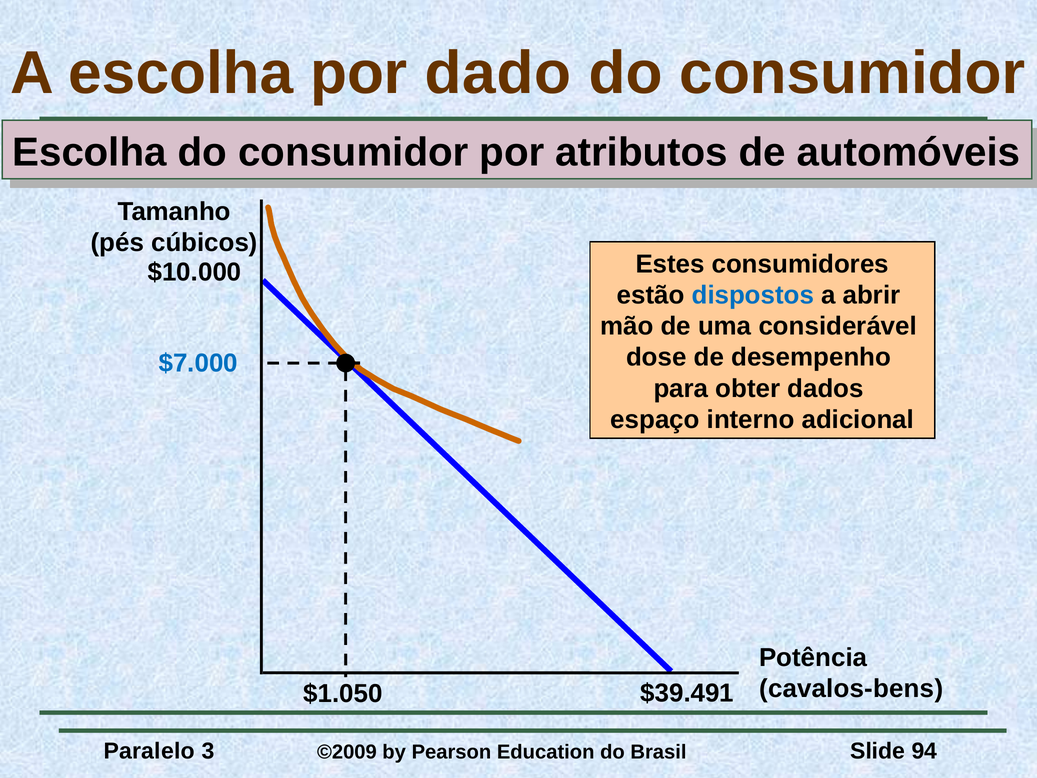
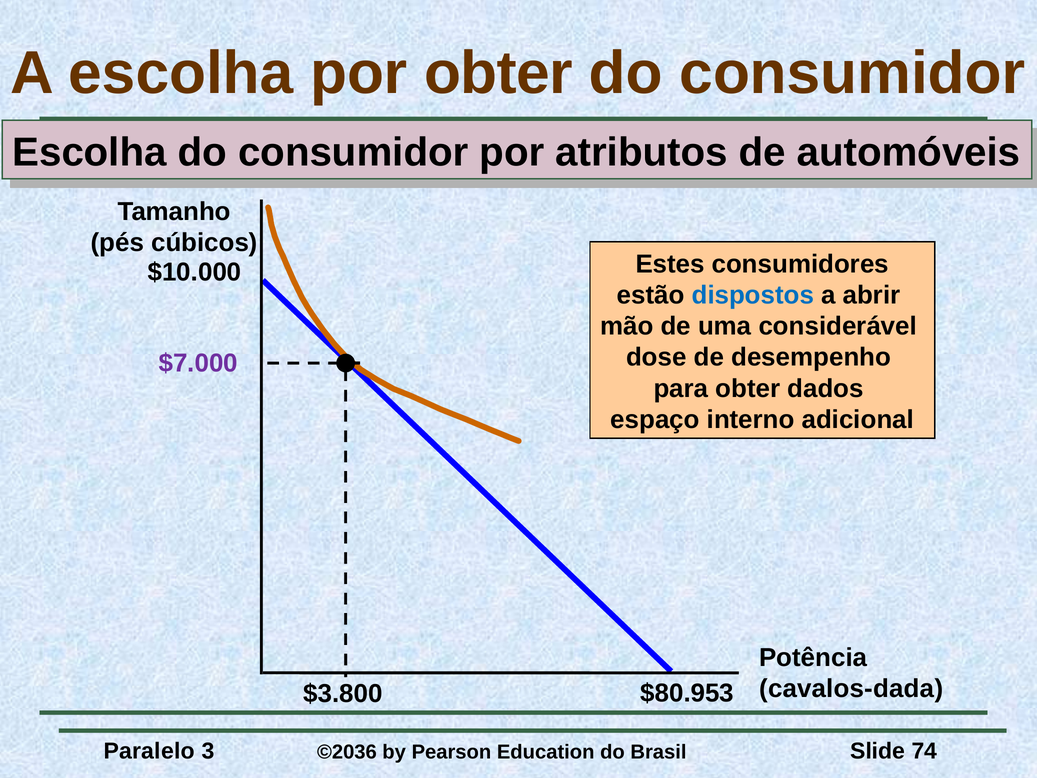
por dado: dado -> obter (498, 73)
$7.000 colour: blue -> purple (198, 363)
cavalos-bens: cavalos-bens -> cavalos-dada (851, 689)
$39.491: $39.491 -> $80.953 (687, 693)
$1.050: $1.050 -> $3.800 (343, 694)
©2009: ©2009 -> ©2036 (347, 752)
94: 94 -> 74 (924, 751)
